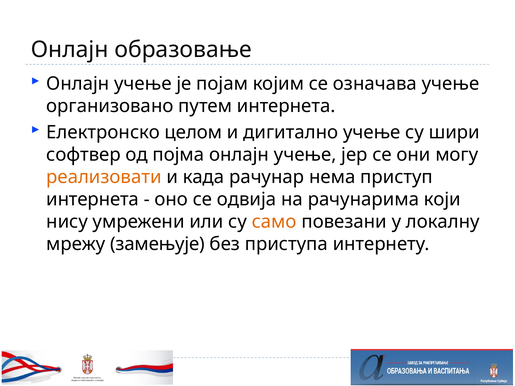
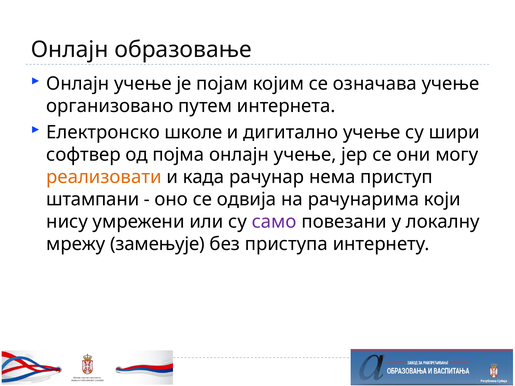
целом: целом -> школе (193, 133)
интернета: интернета -> штампани (93, 200)
само colour: orange -> purple (274, 222)
